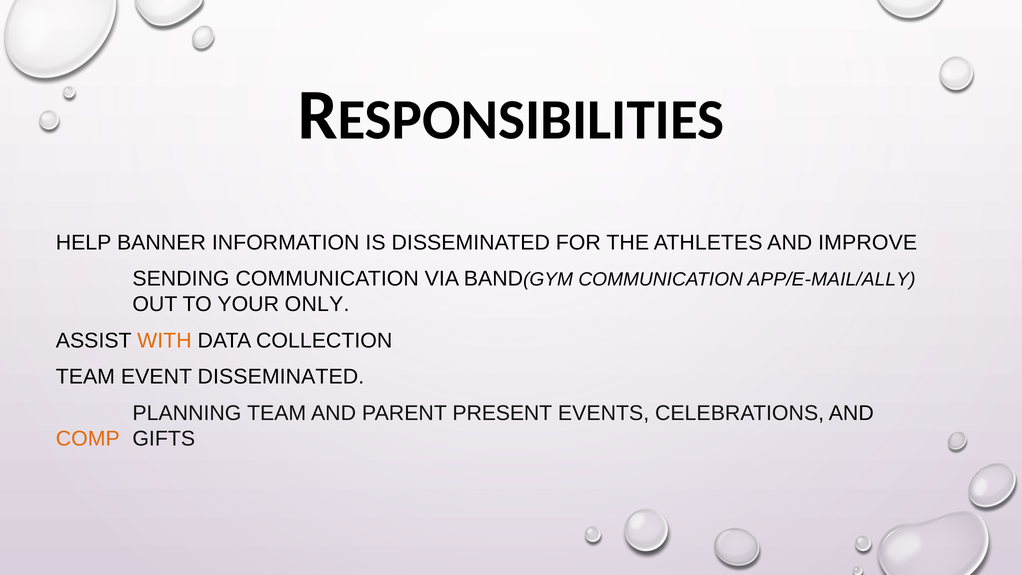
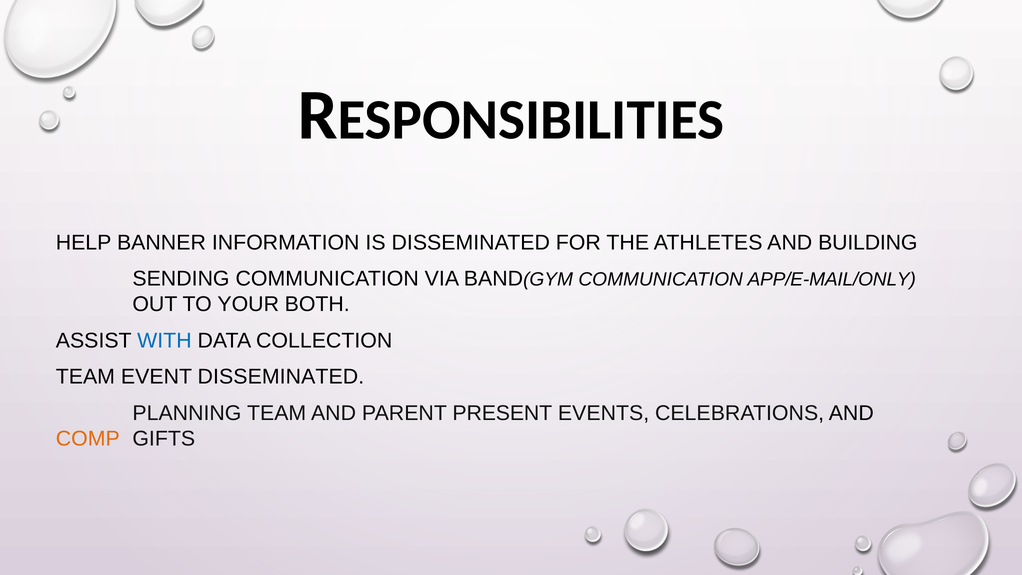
IMPROVE: IMPROVE -> BUILDING (868, 243)
APP/E-MAIL/ALLY: APP/E-MAIL/ALLY -> APP/E-MAIL/ONLY (832, 279)
ONLY: ONLY -> BOTH (317, 304)
WITH colour: orange -> blue (164, 341)
